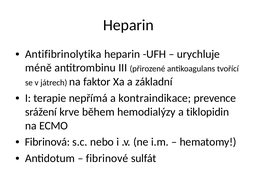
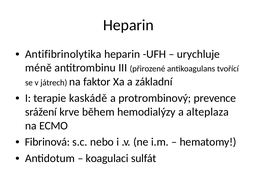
nepřímá: nepřímá -> kaskádě (88, 98)
kontraindikace: kontraindikace -> protrombinový (155, 98)
tiklopidin: tiklopidin -> alteplaza (208, 112)
fibrinové: fibrinové -> koagulaci (107, 158)
